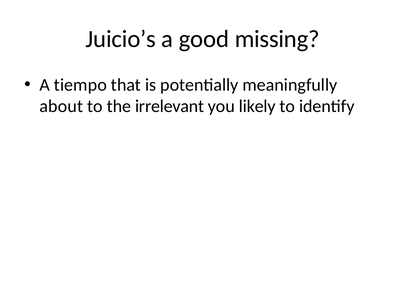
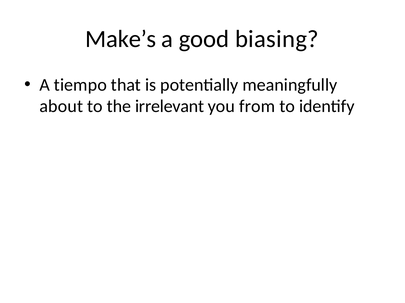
Juicio’s: Juicio’s -> Make’s (121, 39)
missing: missing -> biasing (277, 39)
likely: likely -> from (257, 107)
